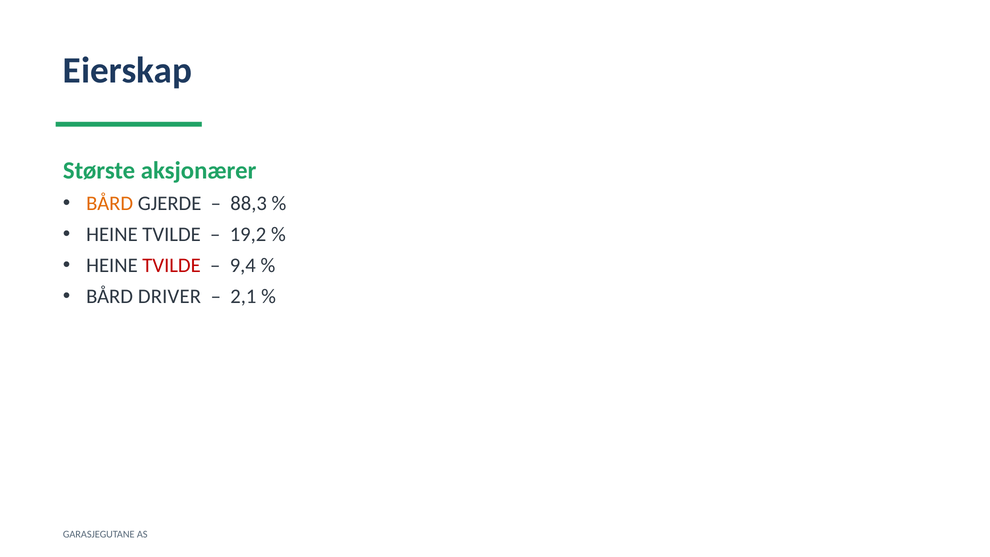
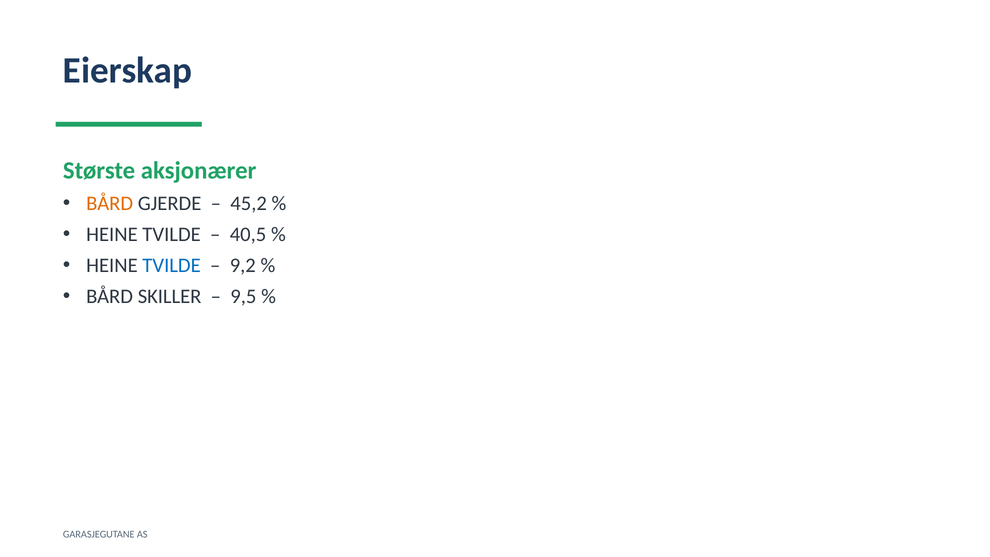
88,3: 88,3 -> 45,2 (249, 204)
19,2: 19,2 -> 40,5 (248, 235)
TVILDE colour: red -> blue (172, 265)
9,4: 9,4 -> 9,2 (243, 265)
DRIVER: DRIVER -> SKILLER (170, 296)
2,1: 2,1 -> 9,5 (243, 296)
